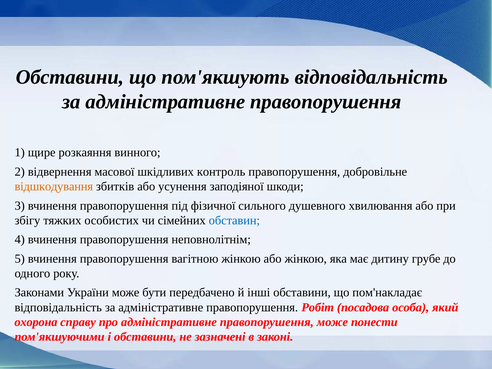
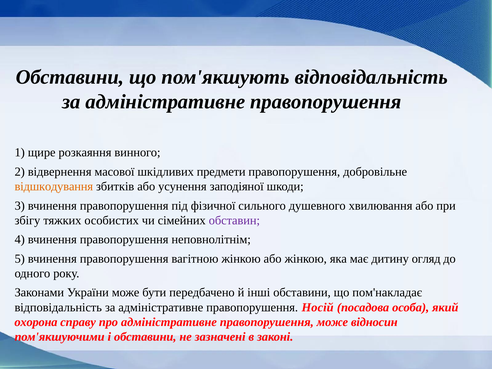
контроль: контроль -> предмети (221, 172)
обставин colour: blue -> purple (234, 220)
грубе: грубе -> огляд (426, 259)
Робіт: Робіт -> Носій (318, 307)
понести: понести -> відносин (374, 322)
